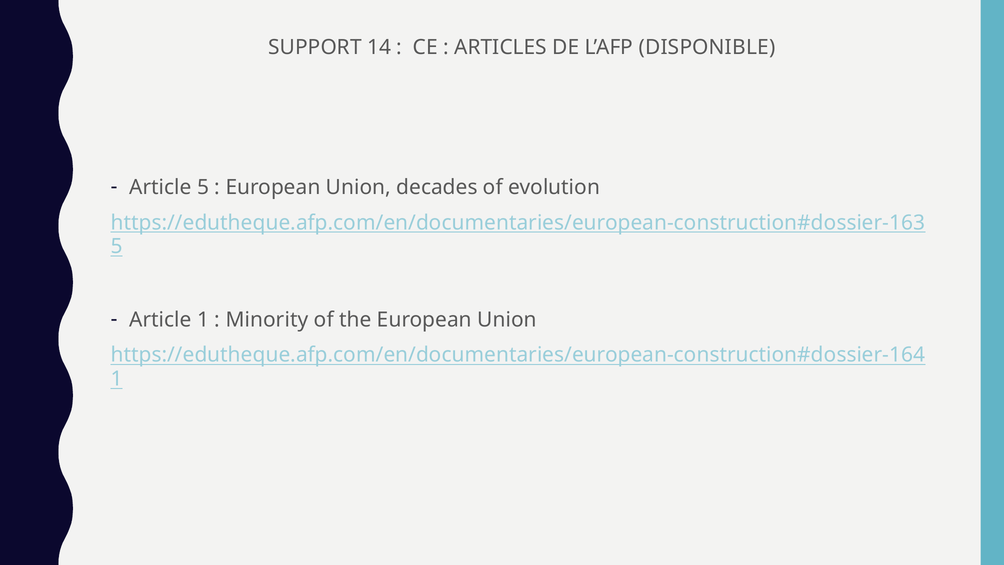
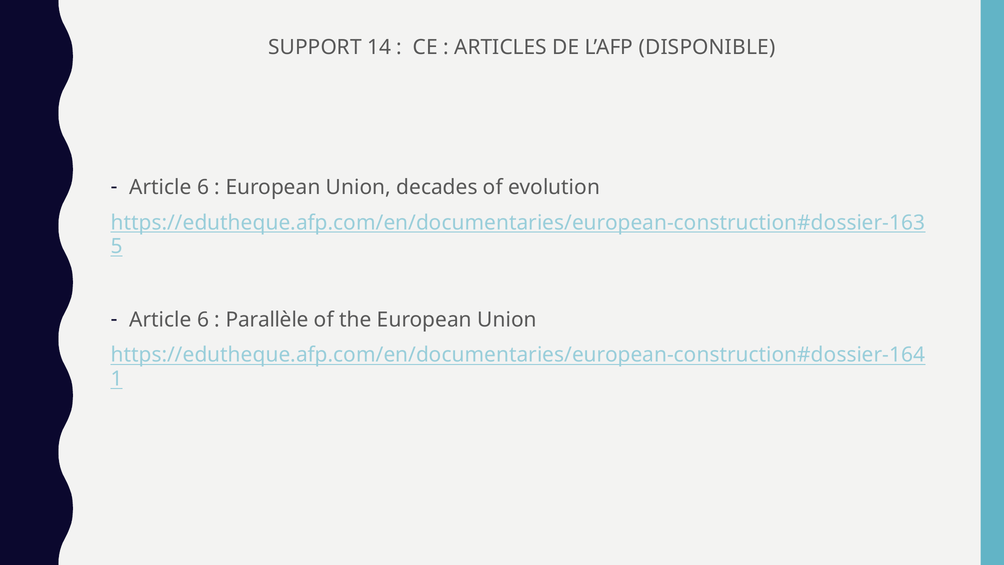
5: 5 -> 6 (203, 187)
1: 1 -> 6 (203, 320)
Minority: Minority -> Parallèle (267, 320)
